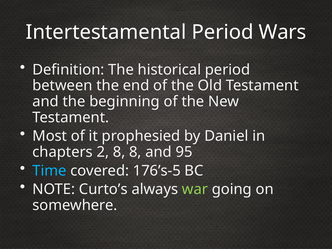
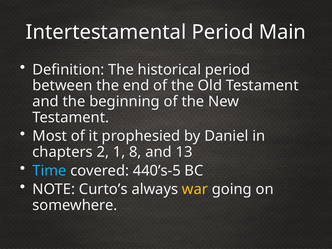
Wars: Wars -> Main (282, 32)
2 8: 8 -> 1 (119, 152)
95: 95 -> 13 (184, 152)
176’s-5: 176’s-5 -> 440’s-5 (157, 171)
war colour: light green -> yellow (195, 189)
